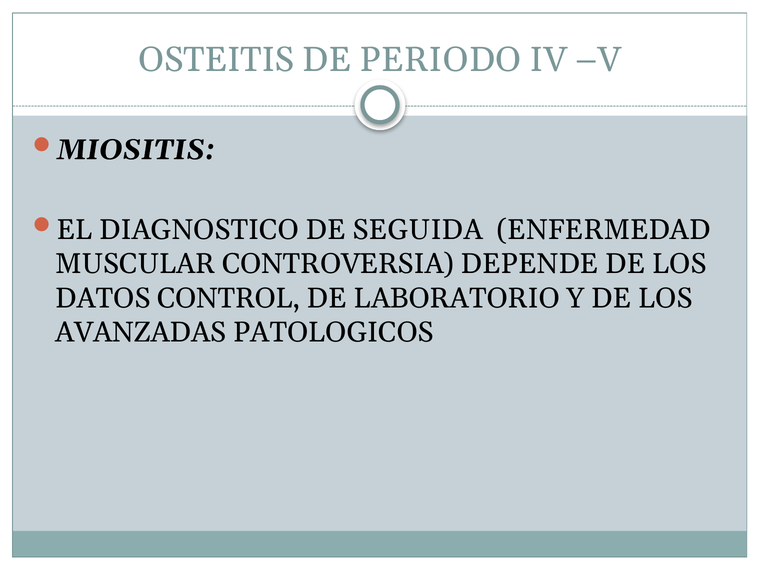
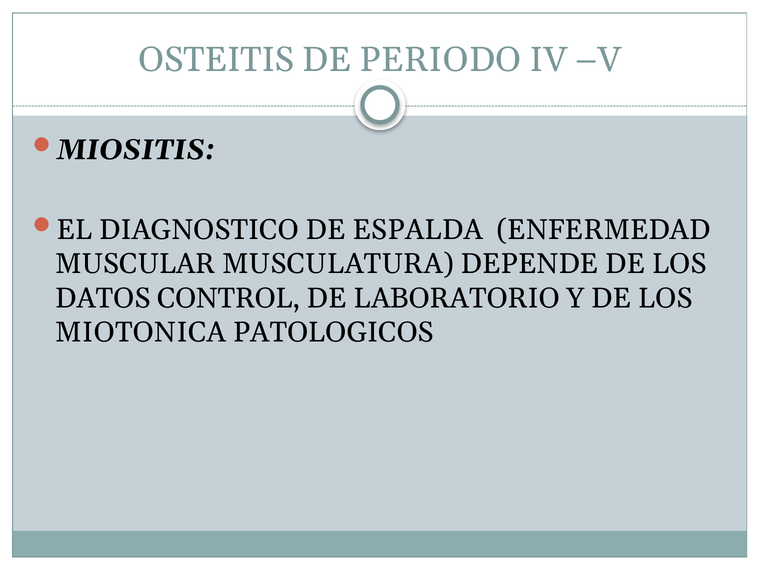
SEGUIDA: SEGUIDA -> ESPALDA (418, 230)
CONTROVERSIA: CONTROVERSIA -> MUSCULATURA (338, 264)
AVANZADAS: AVANZADAS -> MIOTONICA (141, 332)
